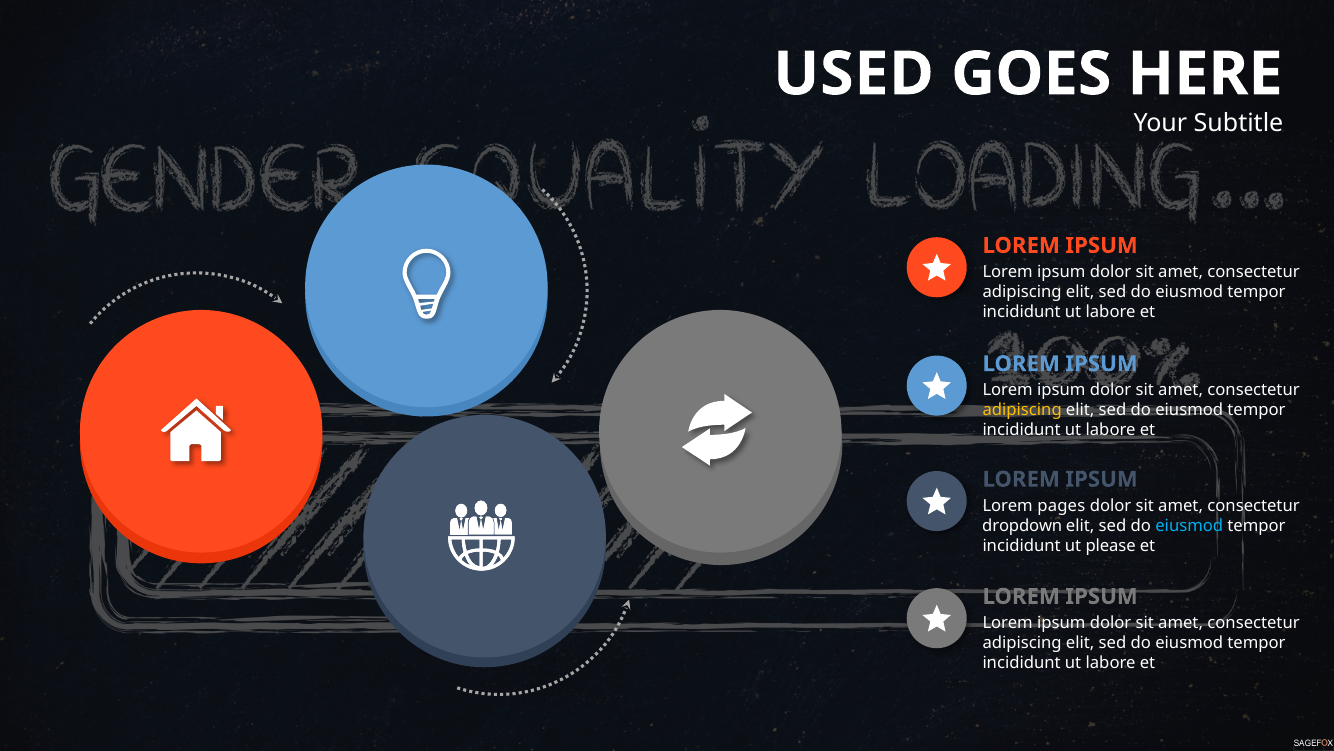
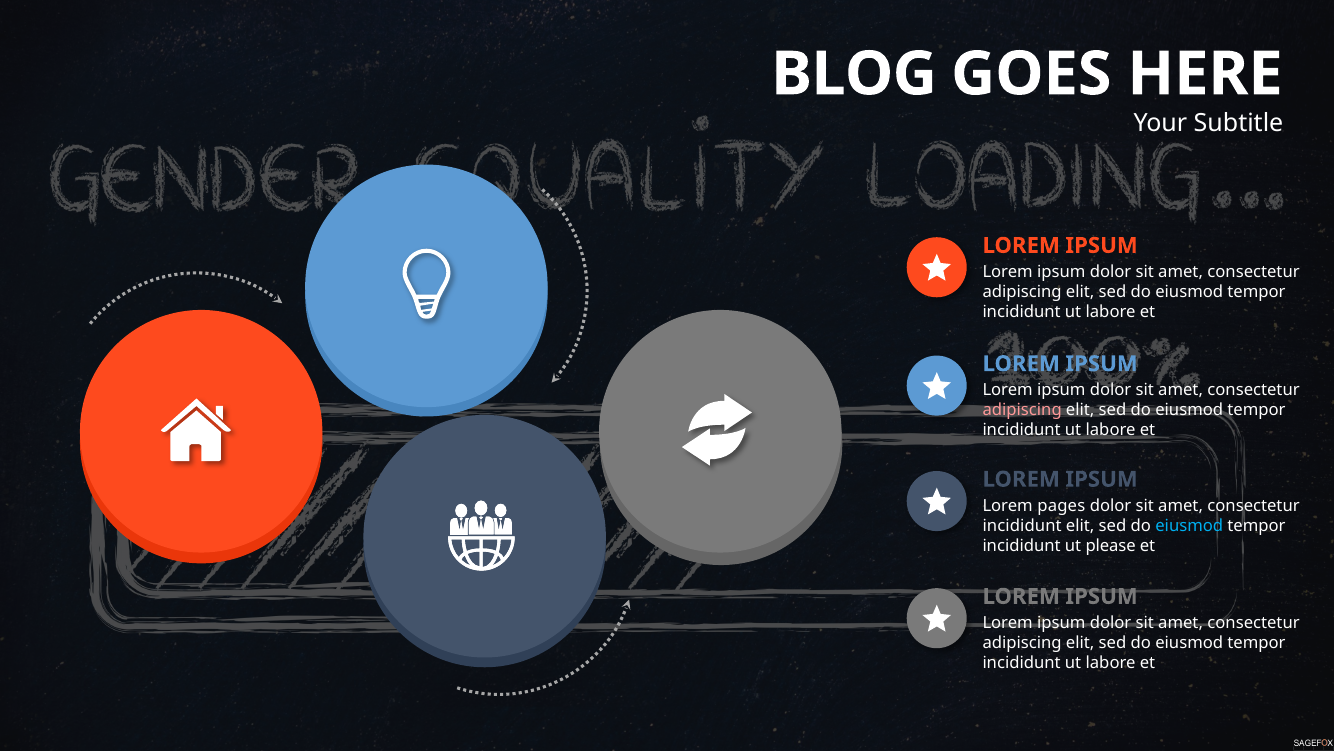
USED: USED -> BLOG (854, 74)
adipiscing colour: yellow -> pink (1022, 410)
dropdown: dropdown -> incididunt (1022, 525)
